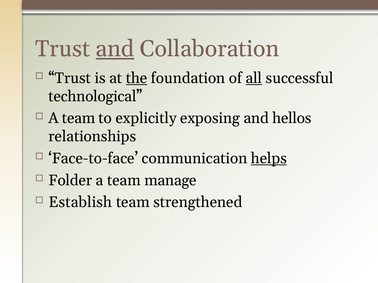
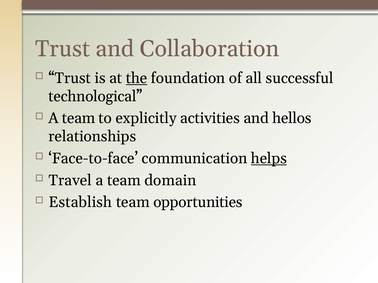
and underline: present -> none (115, 49)
all underline: present -> none (254, 78)
exposing: exposing -> activities (210, 118)
Folder: Folder -> Travel (70, 181)
manage: manage -> domain (170, 181)
strengthened: strengthened -> opportunities (198, 203)
